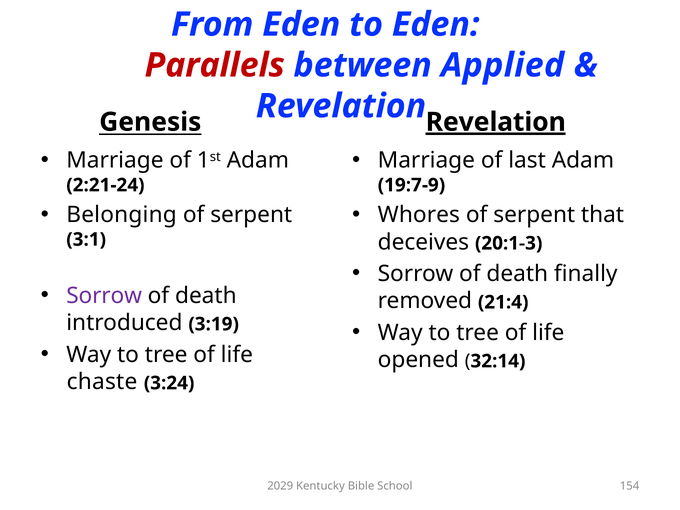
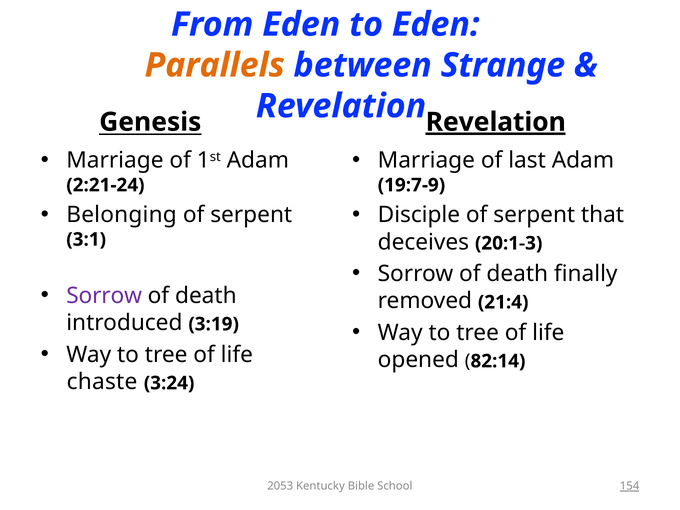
Parallels colour: red -> orange (215, 65)
Applied: Applied -> Strange (503, 65)
Whores: Whores -> Disciple (419, 215)
32:14: 32:14 -> 82:14 (498, 361)
2029: 2029 -> 2053 (280, 486)
154 underline: none -> present (630, 486)
